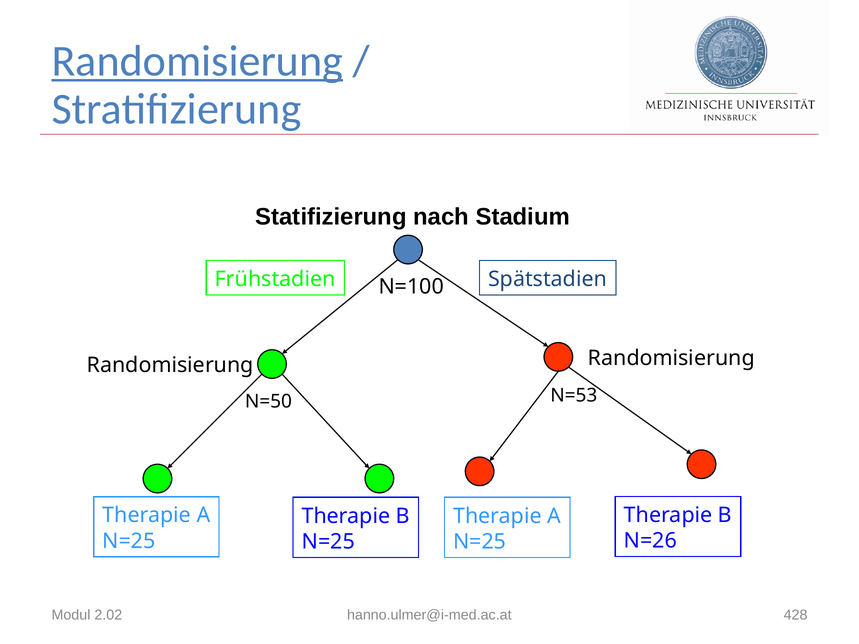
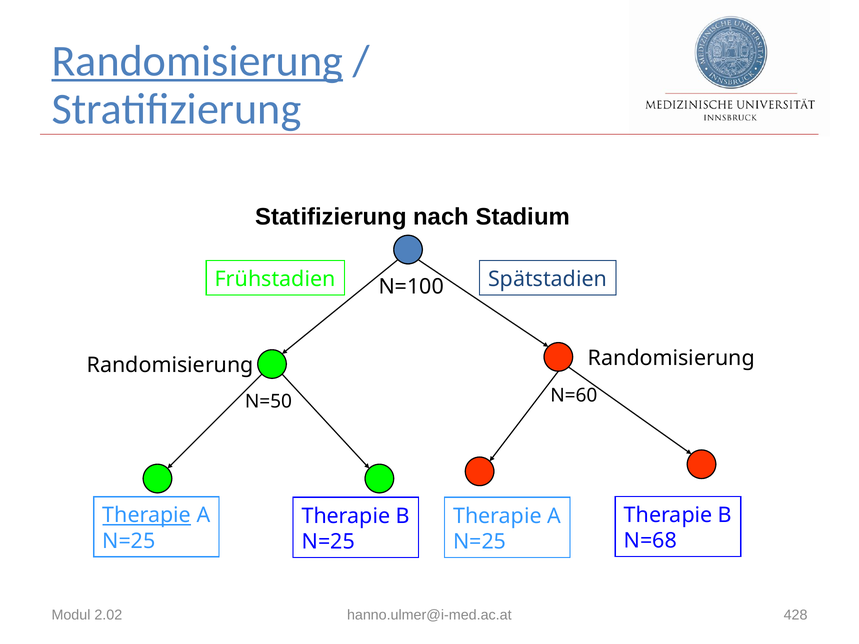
N=53: N=53 -> N=60 (574, 396)
Therapie underline: none -> present (147, 516)
N=26: N=26 -> N=68 (650, 541)
